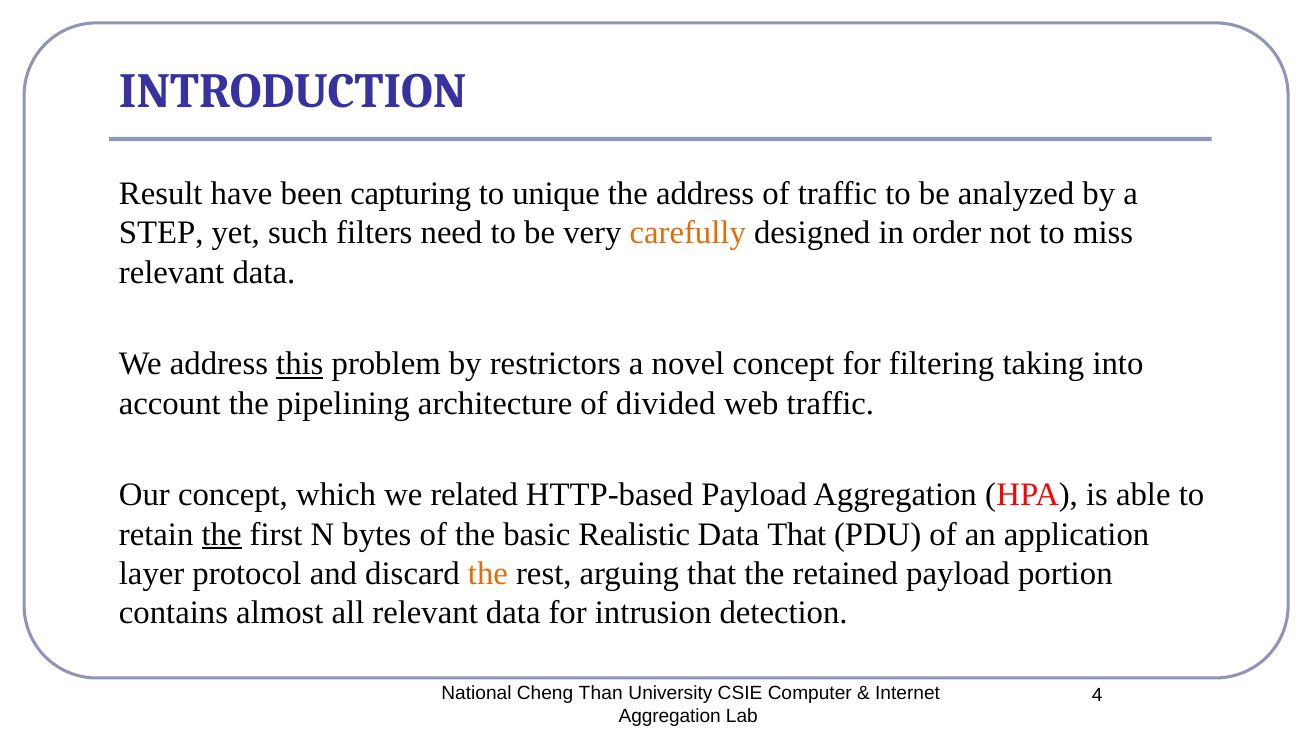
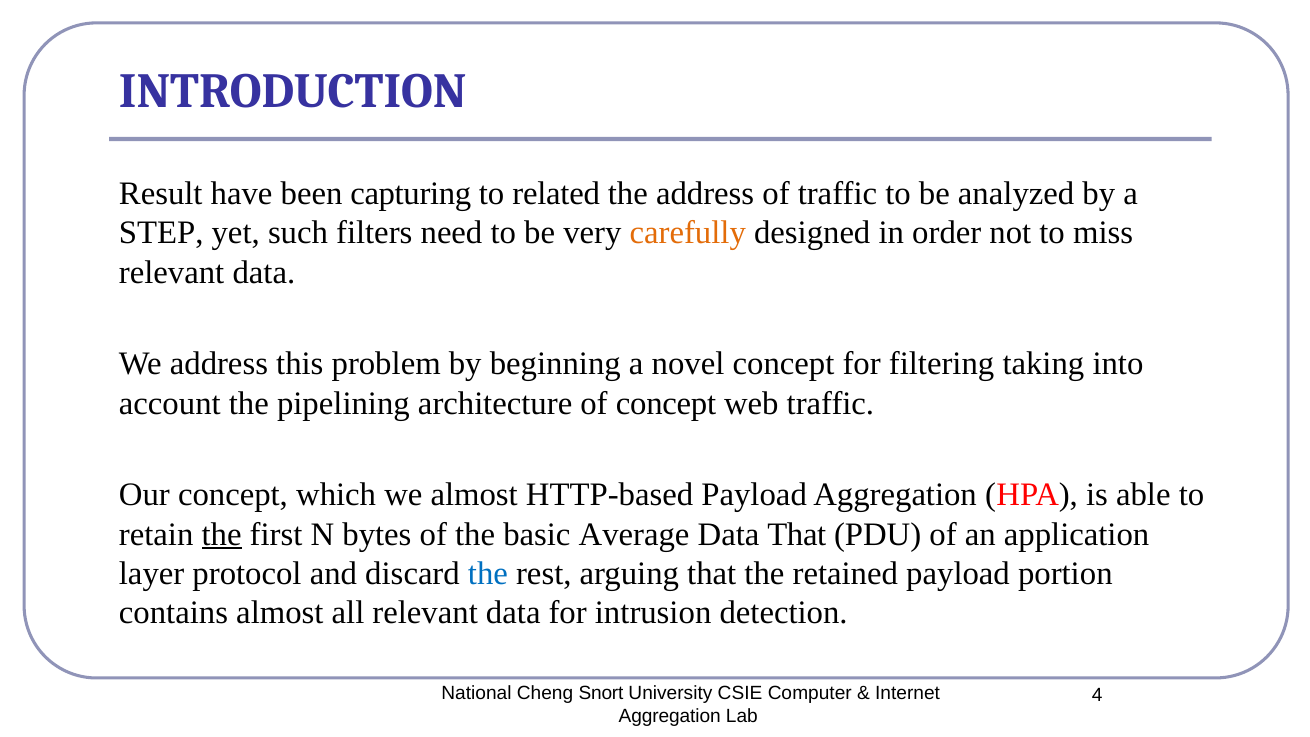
unique: unique -> related (556, 194)
this underline: present -> none (300, 364)
restrictors: restrictors -> beginning (555, 364)
of divided: divided -> concept (666, 403)
we related: related -> almost (474, 495)
Realistic: Realistic -> Average (634, 534)
the colour: orange -> blue (488, 574)
Than: Than -> Snort (601, 693)
